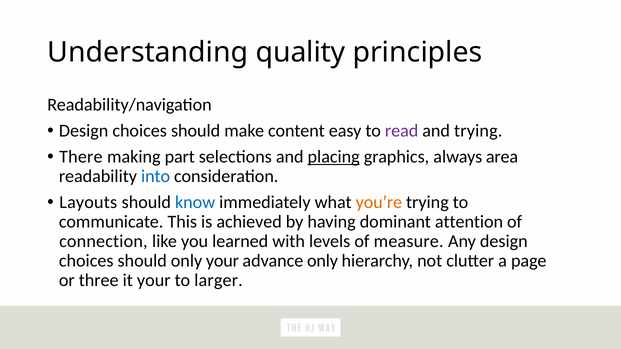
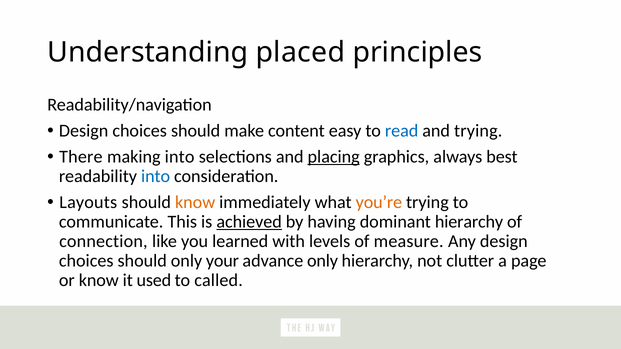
quality: quality -> placed (300, 52)
read colour: purple -> blue (402, 131)
making part: part -> into (180, 157)
area: area -> best (502, 157)
know colour: blue -> orange (195, 202)
achieved underline: none -> present (249, 222)
dominant attention: attention -> hierarchy (469, 222)
or three: three -> know (99, 281)
it your: your -> used (154, 281)
larger: larger -> called (219, 281)
